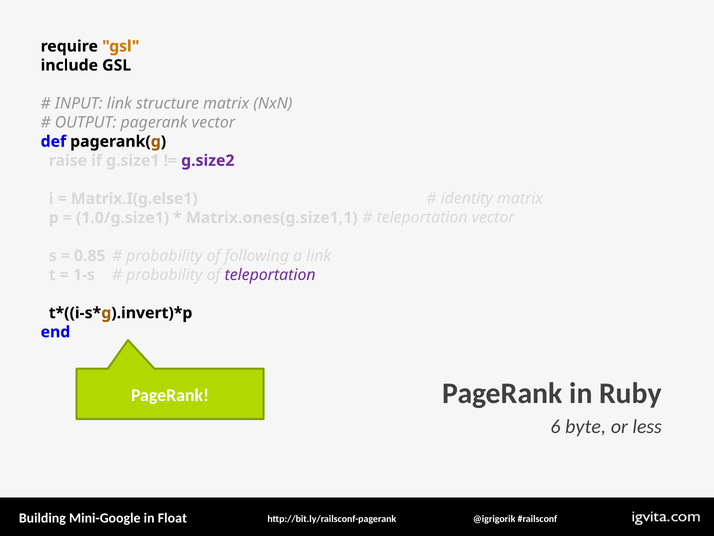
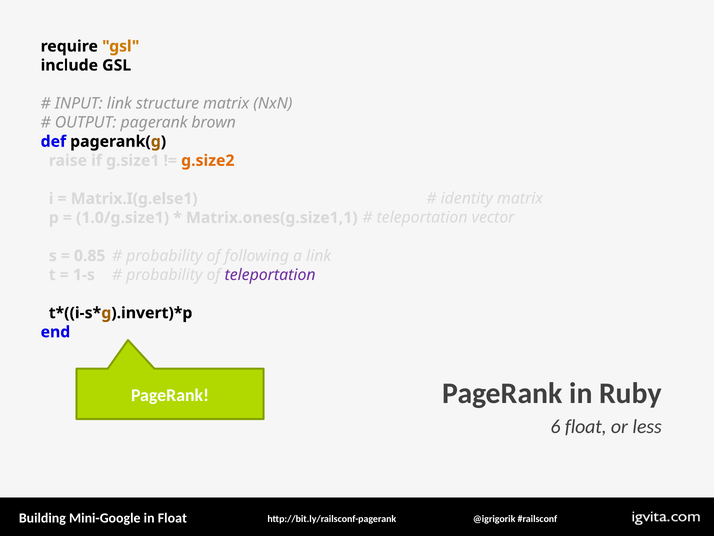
pagerank vector: vector -> brown (214, 122)
g.size2 colour: purple -> orange (208, 160)
6 byte: byte -> float (586, 426)
